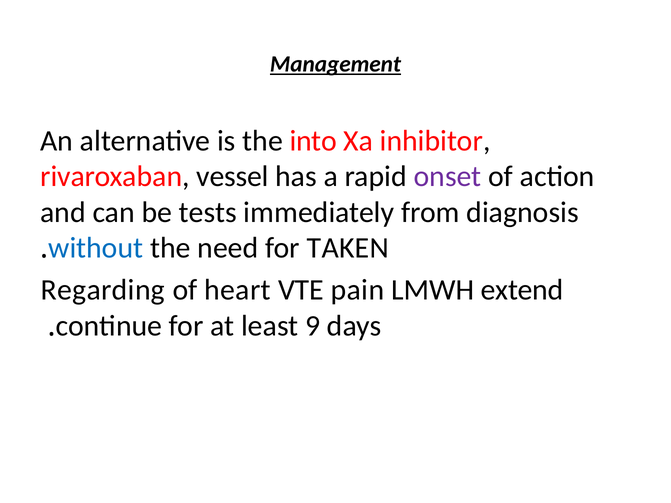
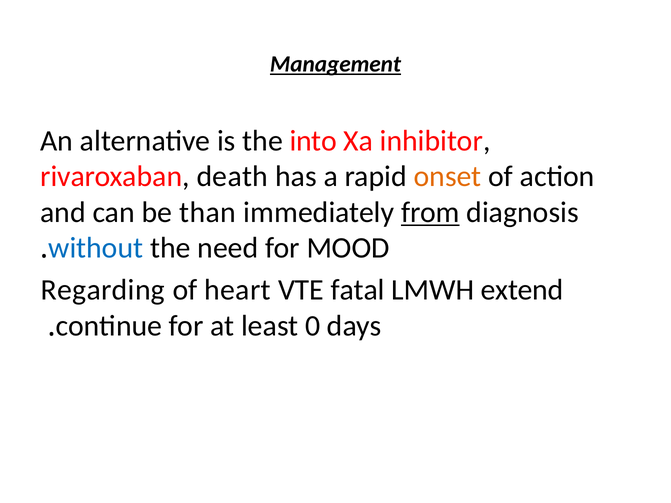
vessel: vessel -> death (232, 177)
onset colour: purple -> orange (448, 177)
tests: tests -> than (208, 212)
from underline: none -> present (430, 212)
TAKEN: TAKEN -> MOOD (348, 248)
pain: pain -> fatal (358, 290)
9: 9 -> 0 (313, 326)
